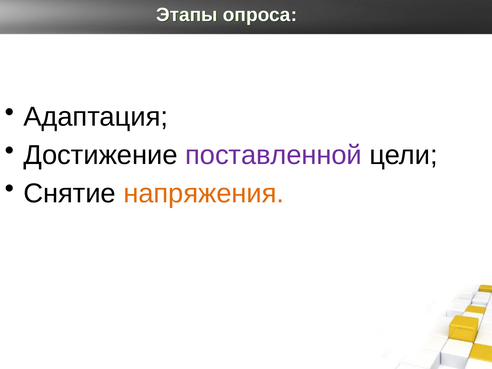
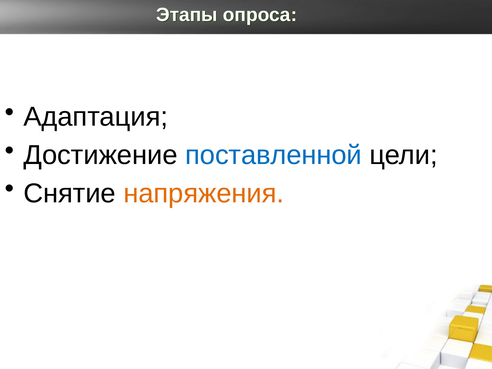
поставленной colour: purple -> blue (274, 155)
